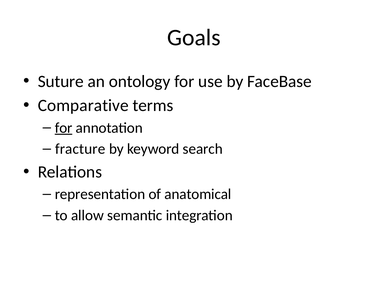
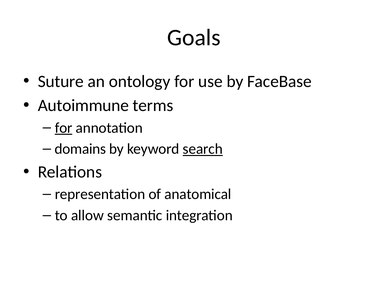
Comparative: Comparative -> Autoimmune (83, 106)
fracture: fracture -> domains (80, 149)
search underline: none -> present (203, 149)
